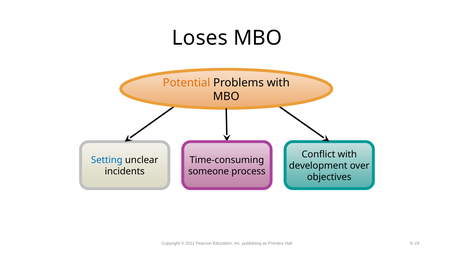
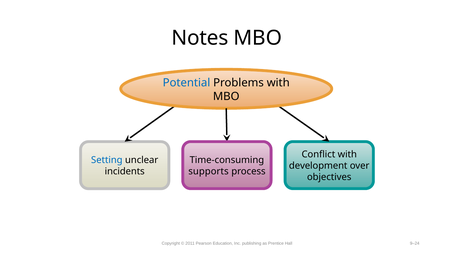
Loses: Loses -> Notes (200, 38)
Potential colour: orange -> blue (187, 83)
someone: someone -> supports (208, 172)
